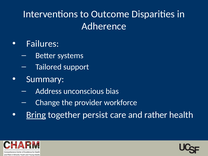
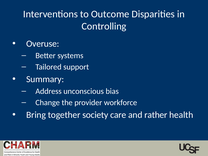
Adherence: Adherence -> Controlling (104, 26)
Failures: Failures -> Overuse (43, 44)
Bring underline: present -> none (36, 115)
persist: persist -> society (95, 115)
